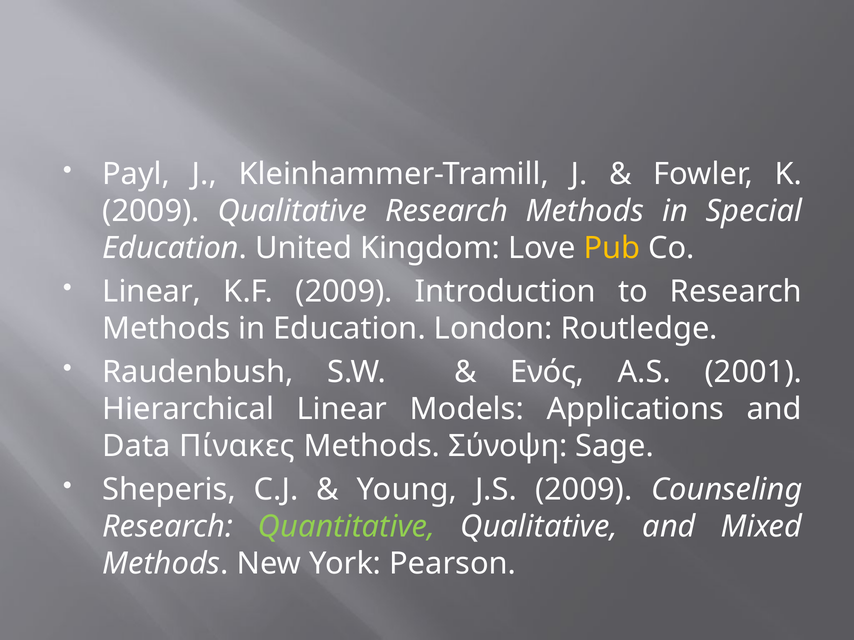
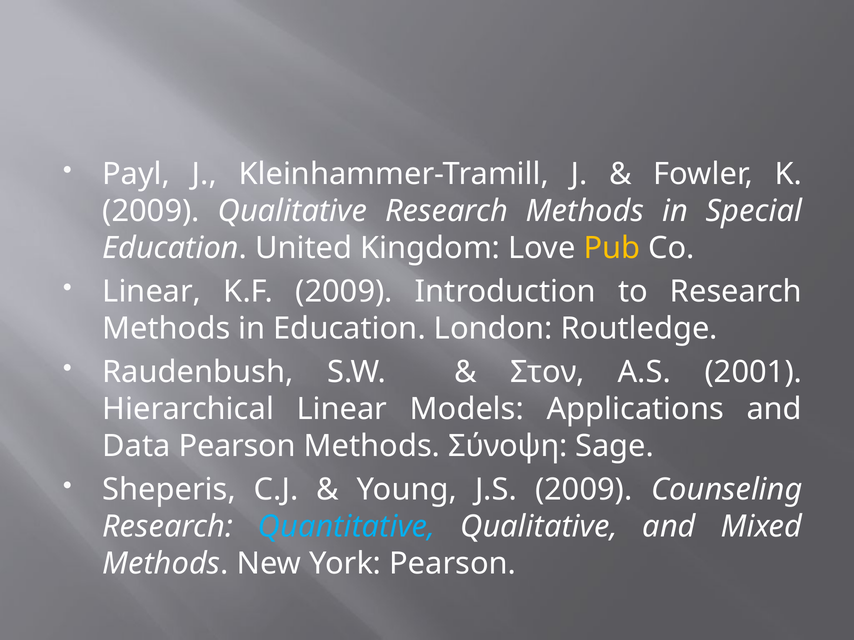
Ενός: Ενός -> Στον (547, 373)
Data Πίνακες: Πίνακες -> Pearson (237, 447)
Quantitative colour: light green -> light blue (347, 527)
